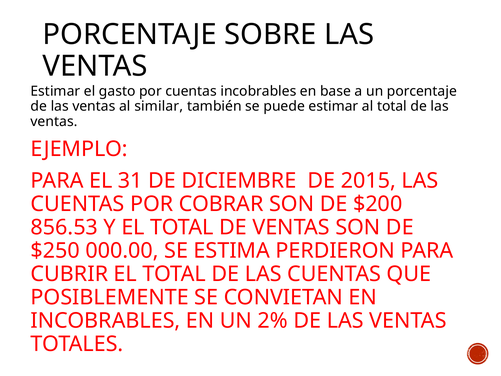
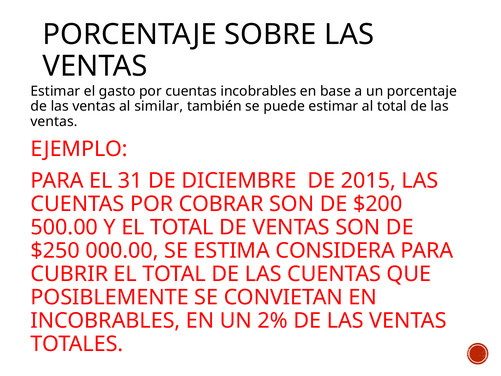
856.53: 856.53 -> 500.00 (64, 227)
PERDIERON: PERDIERON -> CONSIDERA (335, 250)
